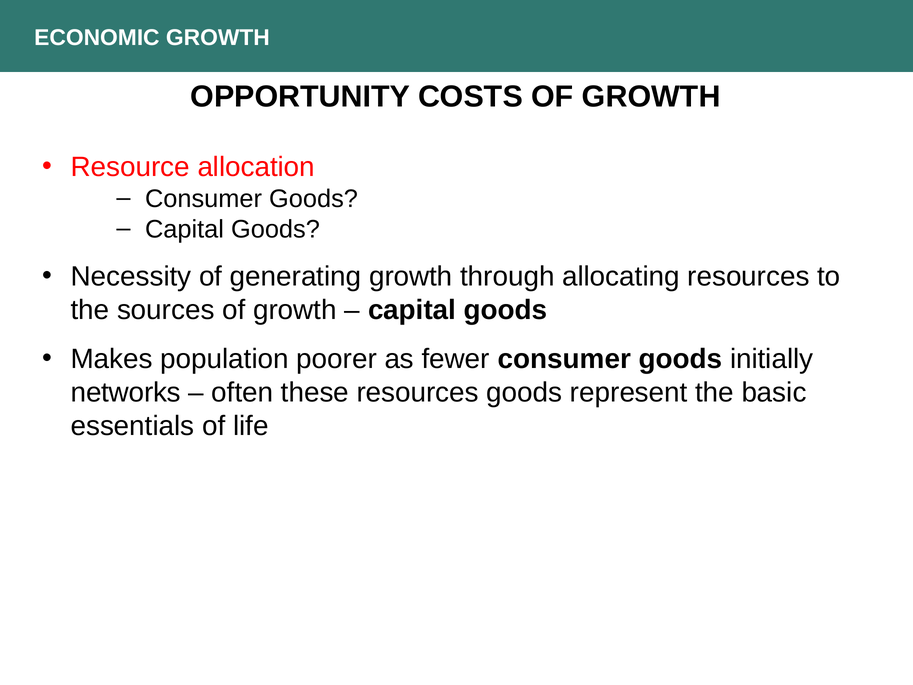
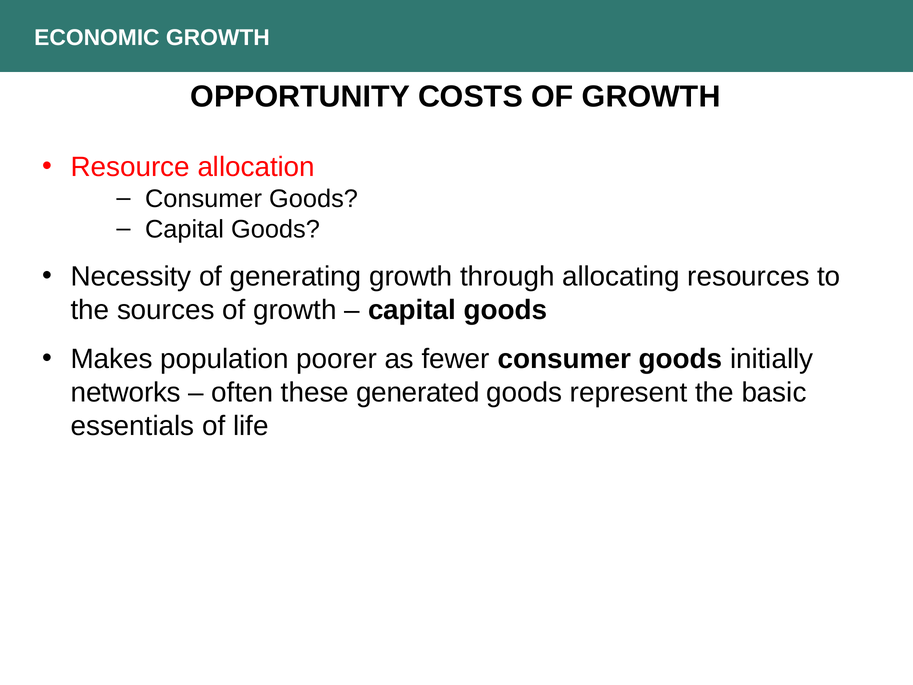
these resources: resources -> generated (418, 392)
